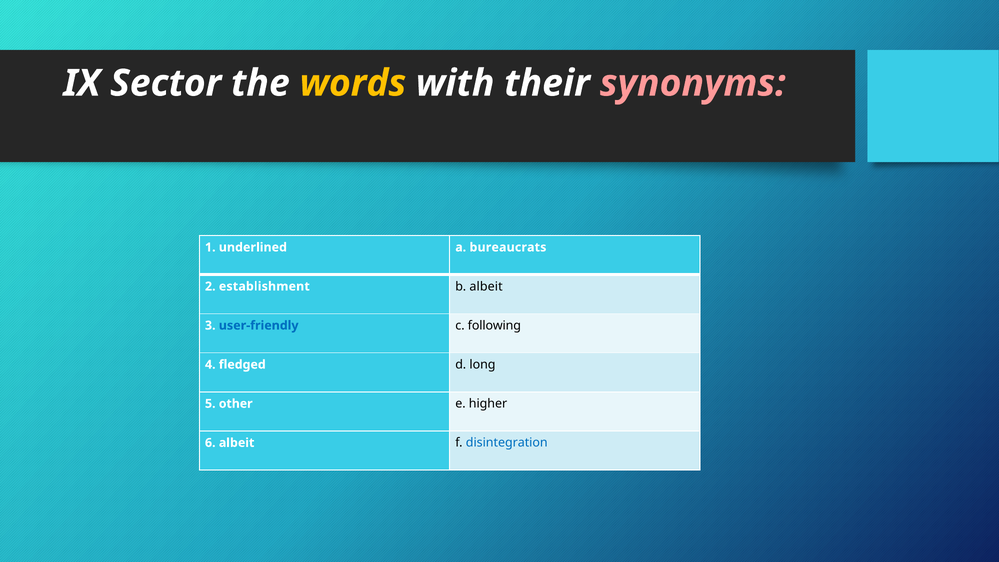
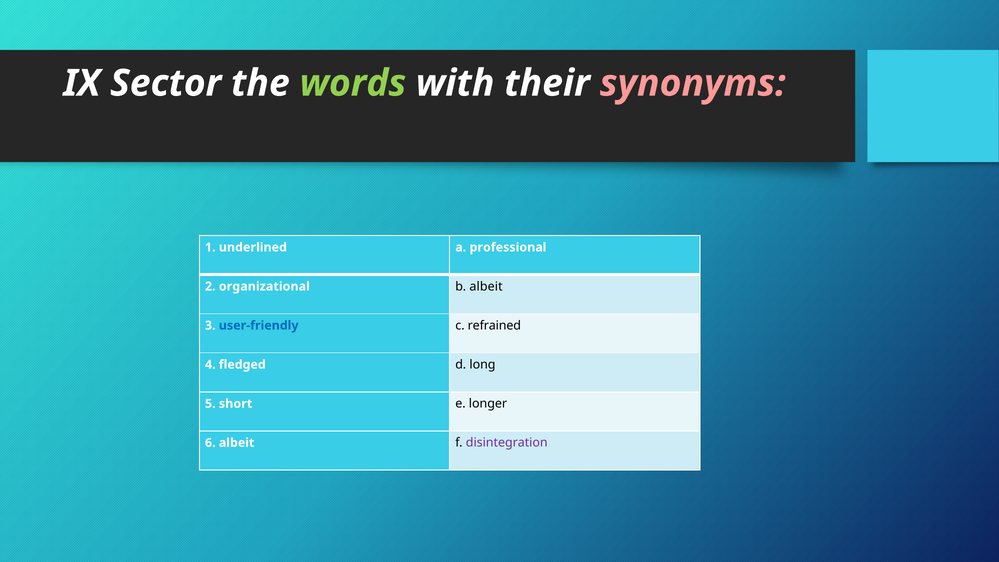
words colour: yellow -> light green (353, 83)
bureaucrats: bureaucrats -> professional (508, 247)
establishment: establishment -> organizational (264, 286)
following: following -> refrained (494, 325)
other: other -> short (236, 404)
higher: higher -> longer (488, 404)
disintegration colour: blue -> purple (507, 443)
